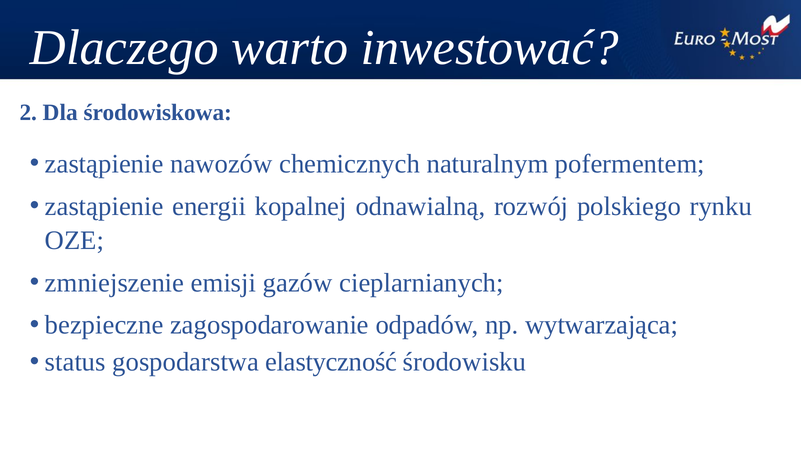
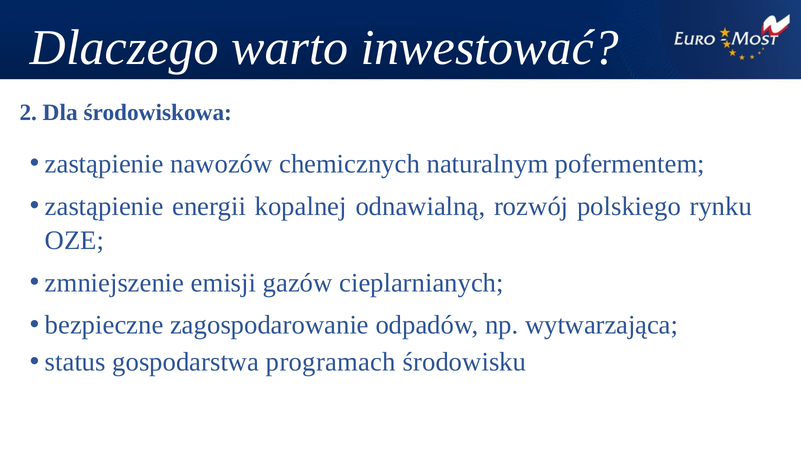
elastyczność: elastyczność -> programach (331, 362)
